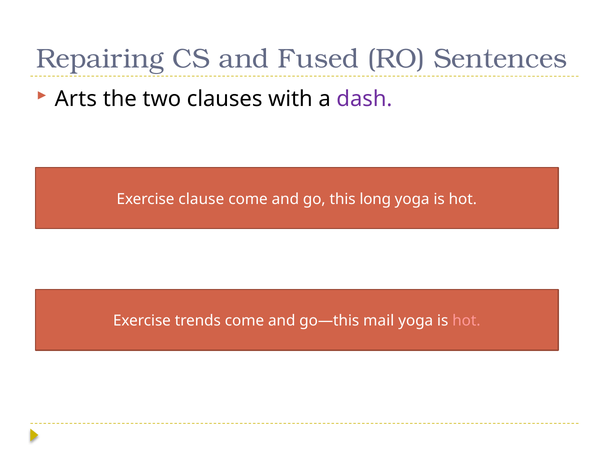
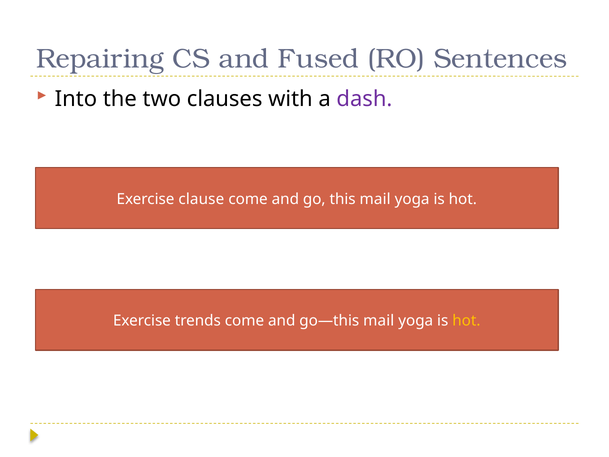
Arts: Arts -> Into (76, 99)
this long: long -> mail (375, 199)
hot colour: pink -> yellow (466, 321)
